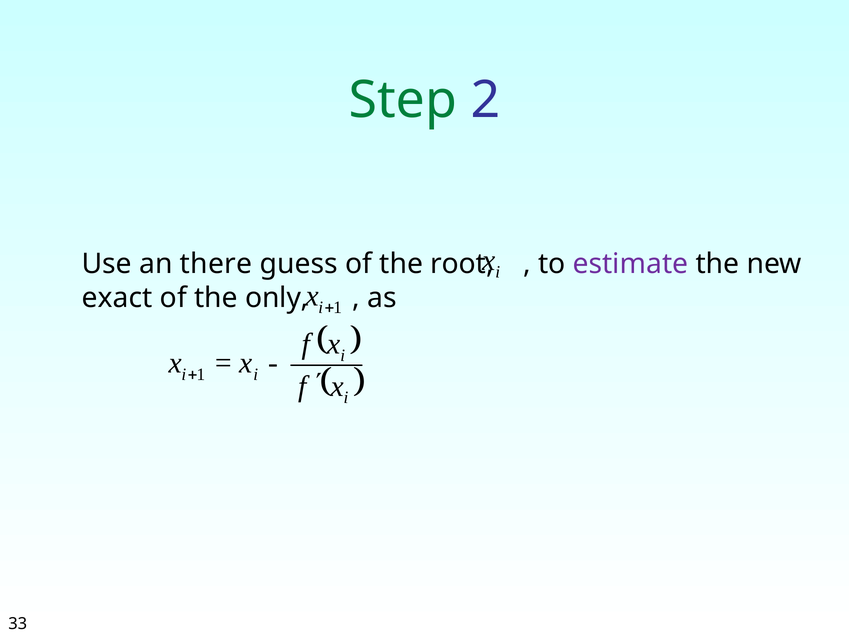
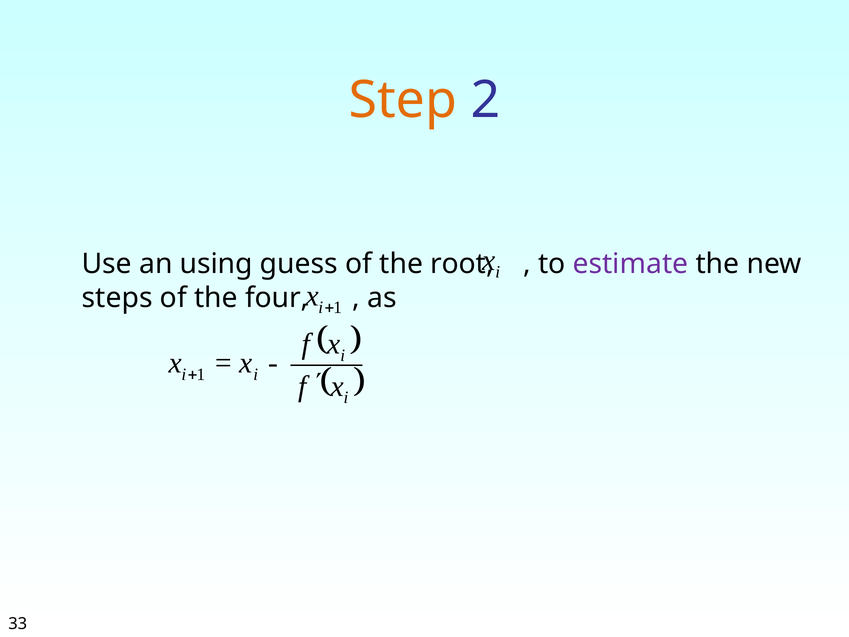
Step colour: green -> orange (403, 100)
there: there -> using (216, 264)
exact: exact -> steps (117, 298)
only: only -> four (277, 298)
